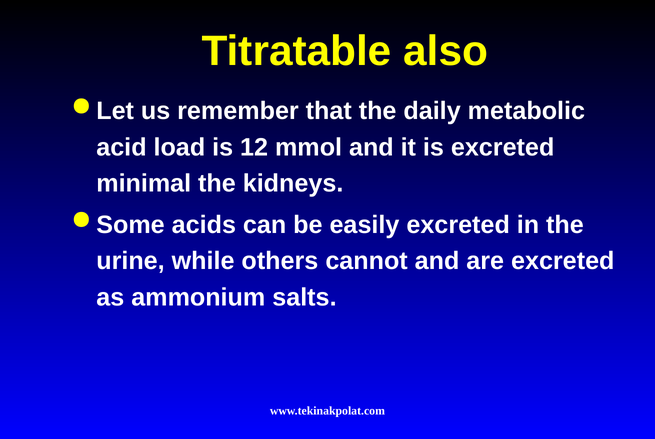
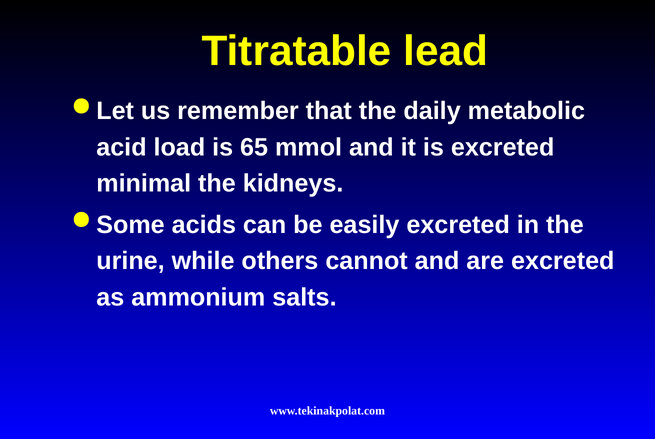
also: also -> lead (446, 51)
12: 12 -> 65 (254, 147)
